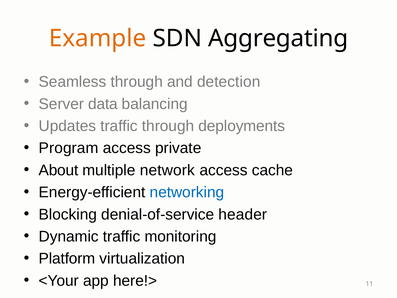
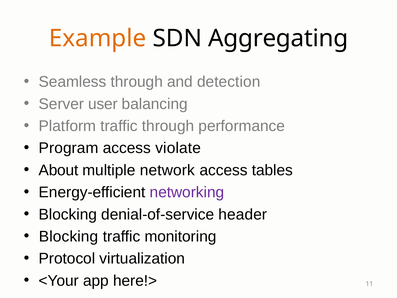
data: data -> user (103, 104)
Updates: Updates -> Platform (67, 126)
deployments: deployments -> performance (242, 126)
private: private -> violate (178, 148)
cache: cache -> tables (272, 170)
networking colour: blue -> purple (187, 192)
Dynamic: Dynamic -> Blocking (69, 236)
Platform: Platform -> Protocol (67, 258)
